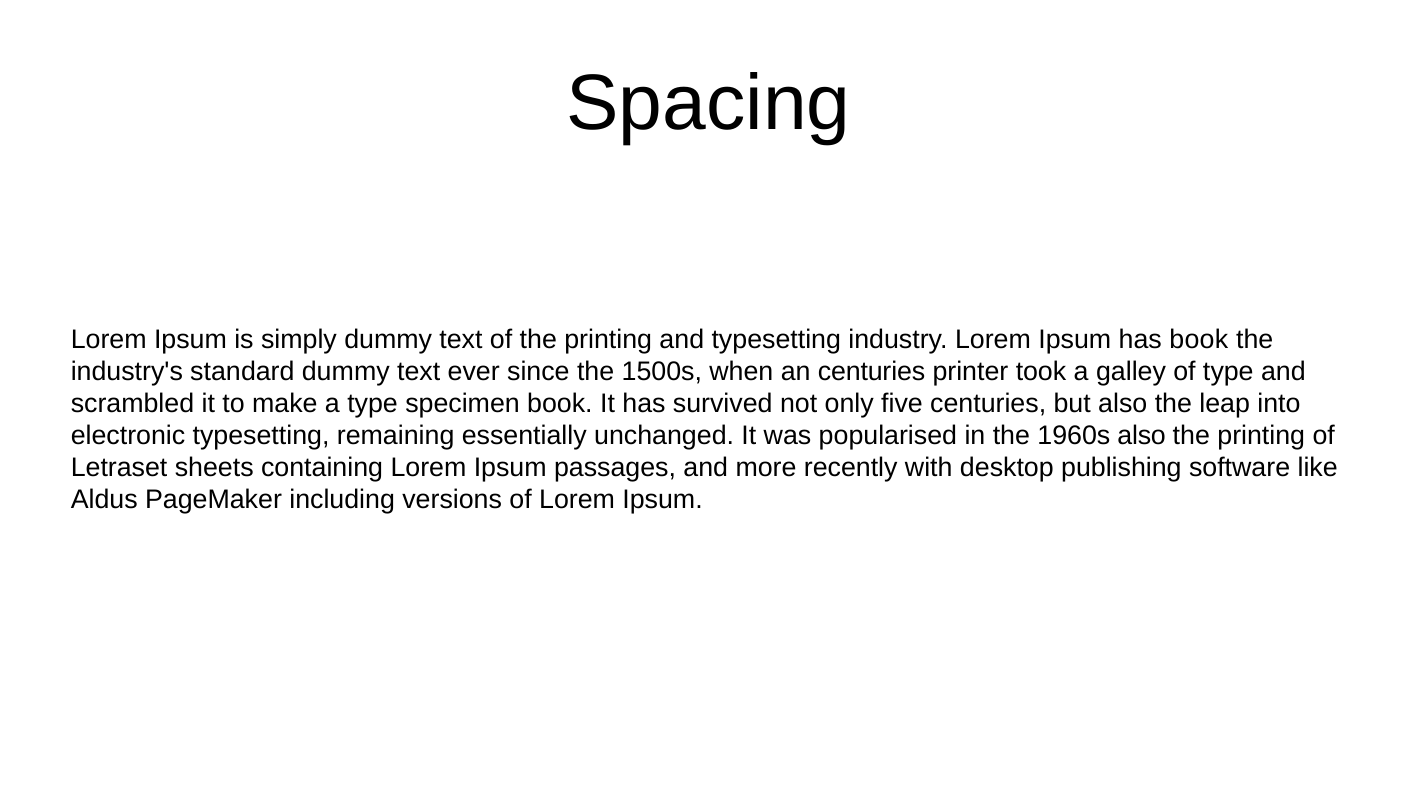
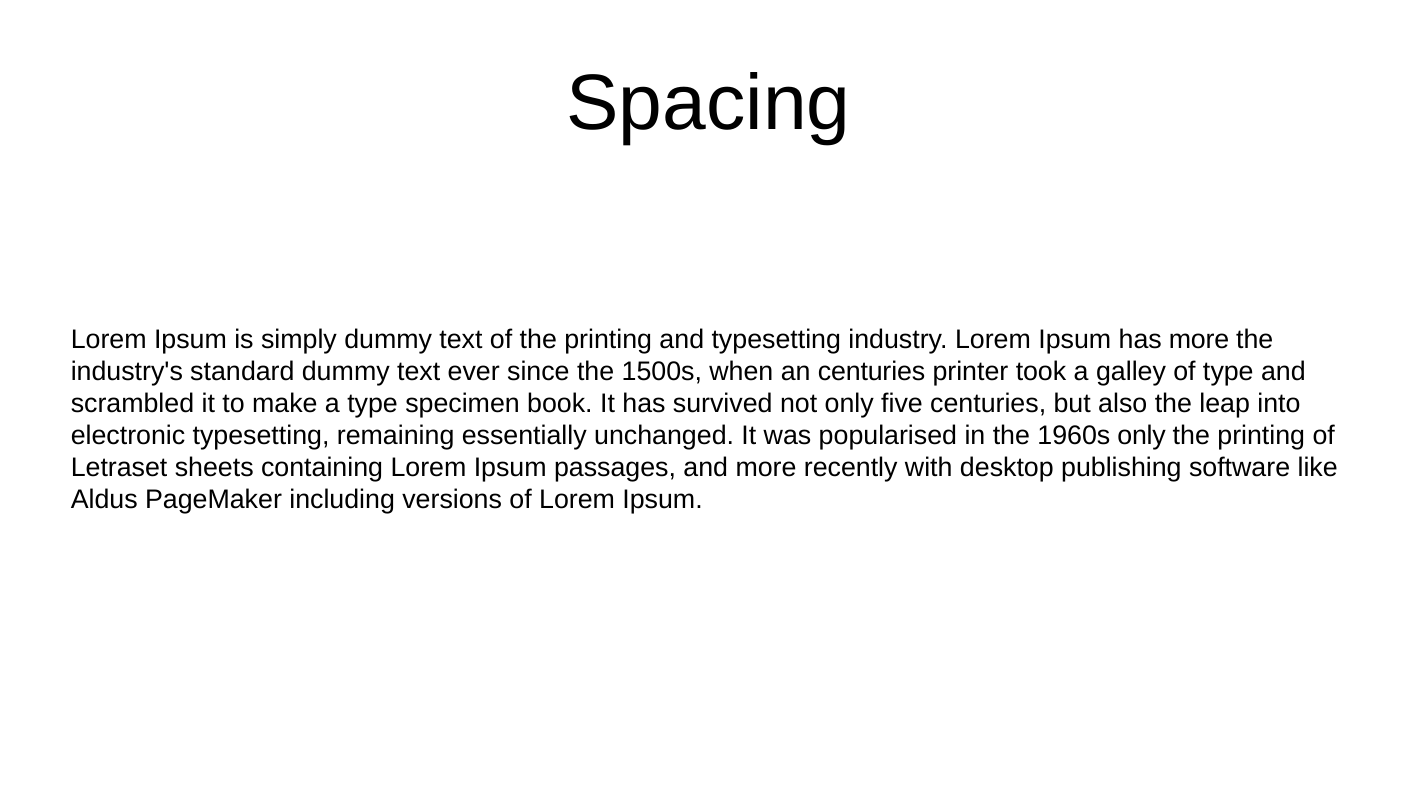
has book: book -> more (1199, 339)
1960s also: also -> only (1142, 436)
